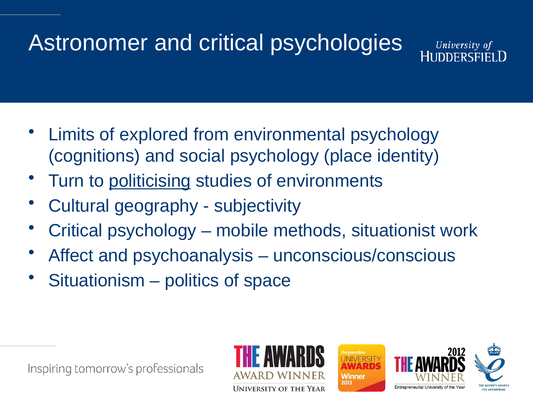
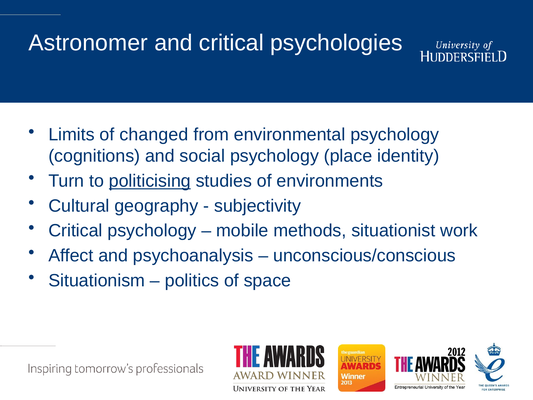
explored: explored -> changed (154, 135)
